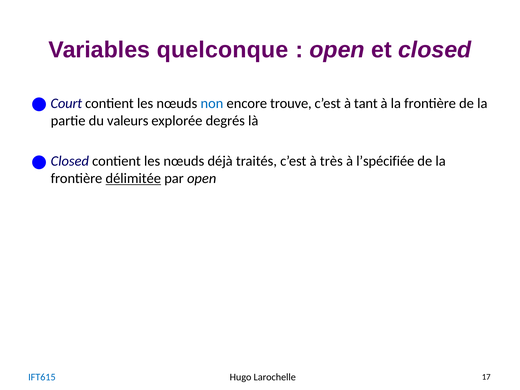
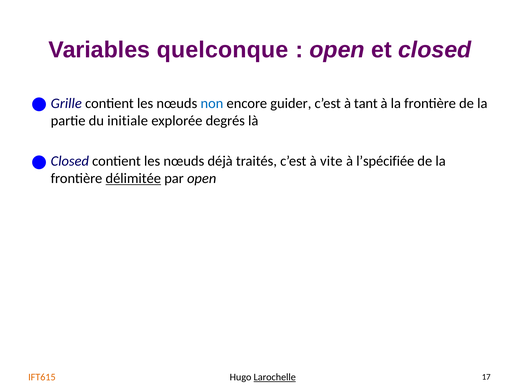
Court: Court -> Grille (66, 103)
trouve: trouve -> guider (291, 103)
valeurs: valeurs -> initiale (128, 121)
très: très -> vite (331, 161)
Larochelle underline: none -> present (275, 377)
IFT615 colour: blue -> orange (42, 377)
